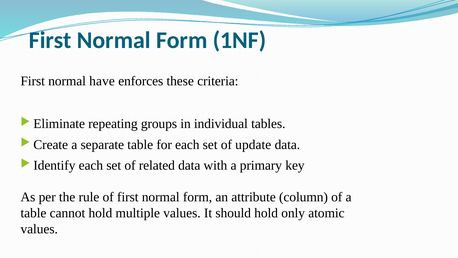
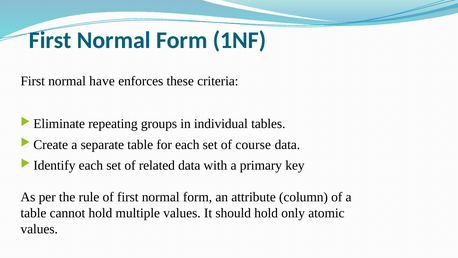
update: update -> course (253, 144)
